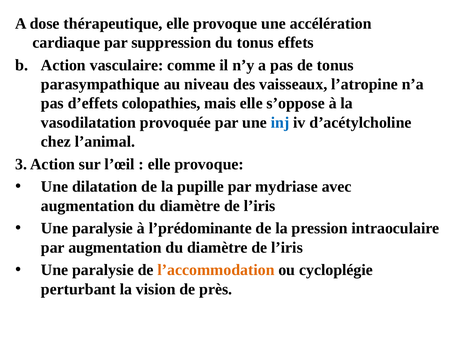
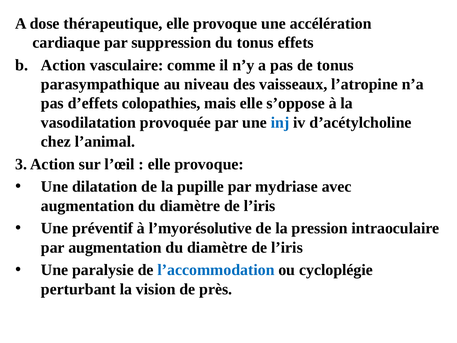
paralysie: paralysie -> préventif (103, 228)
l’prédominante: l’prédominante -> l’myorésolutive (200, 228)
l’accommodation colour: orange -> blue (216, 270)
